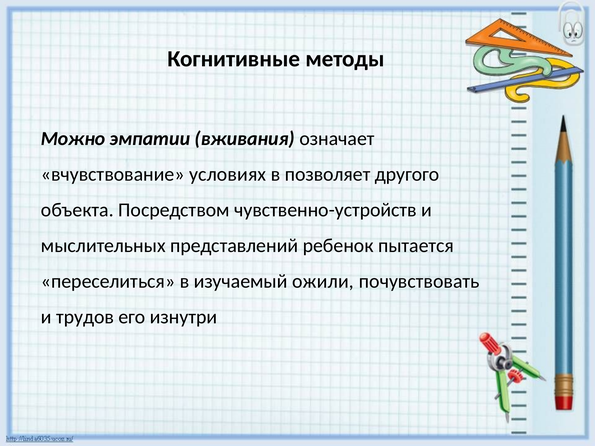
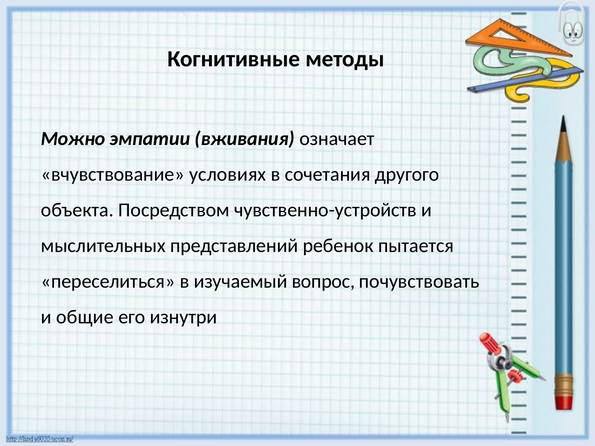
позволяет: позволяет -> сочетания (328, 174)
ожили: ожили -> вопрос (323, 282)
трудов: трудов -> общие (85, 317)
